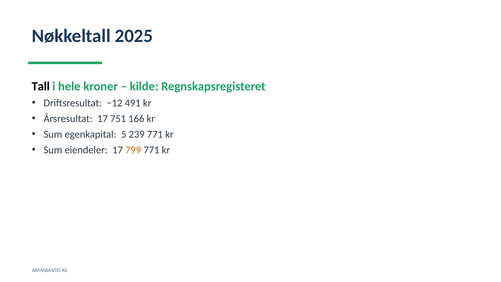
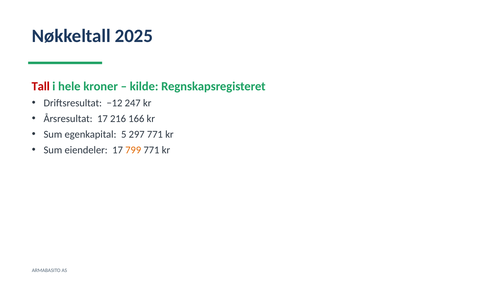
Tall colour: black -> red (41, 86)
491: 491 -> 247 (133, 103)
751: 751 -> 216 (118, 119)
239: 239 -> 297 (137, 134)
